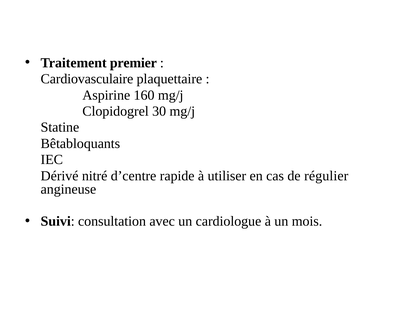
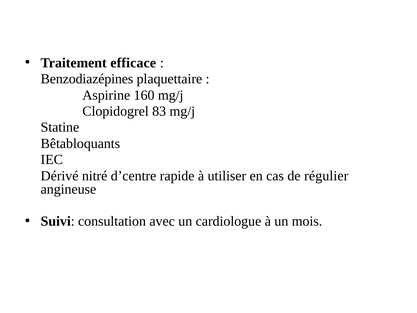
premier: premier -> efficace (133, 63)
Cardiovasculaire: Cardiovasculaire -> Benzodiazépines (87, 79)
30: 30 -> 83 (159, 111)
